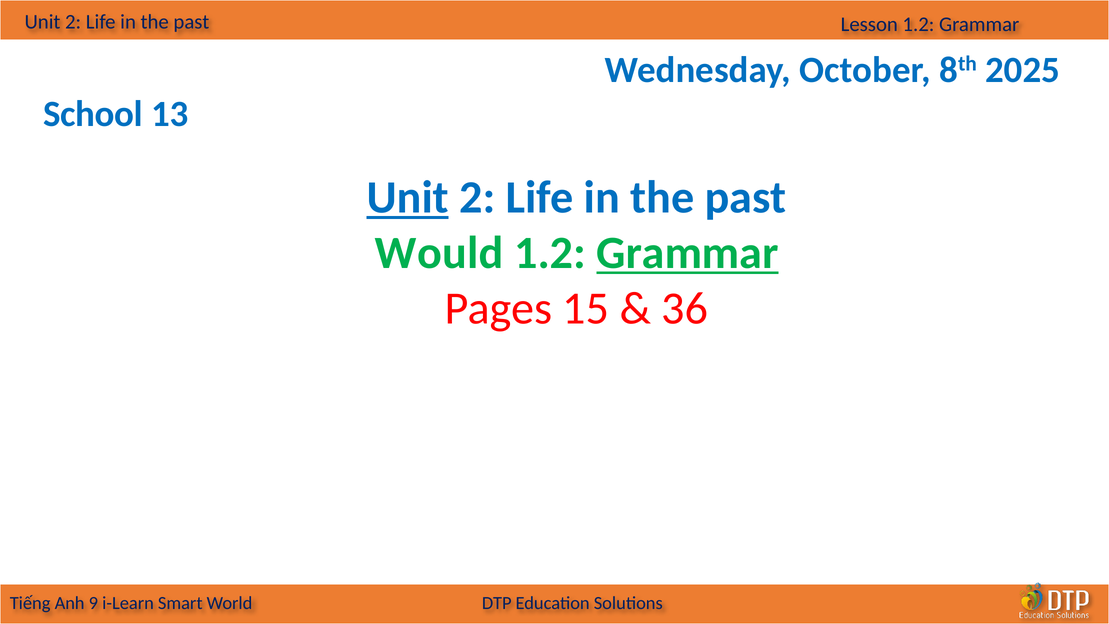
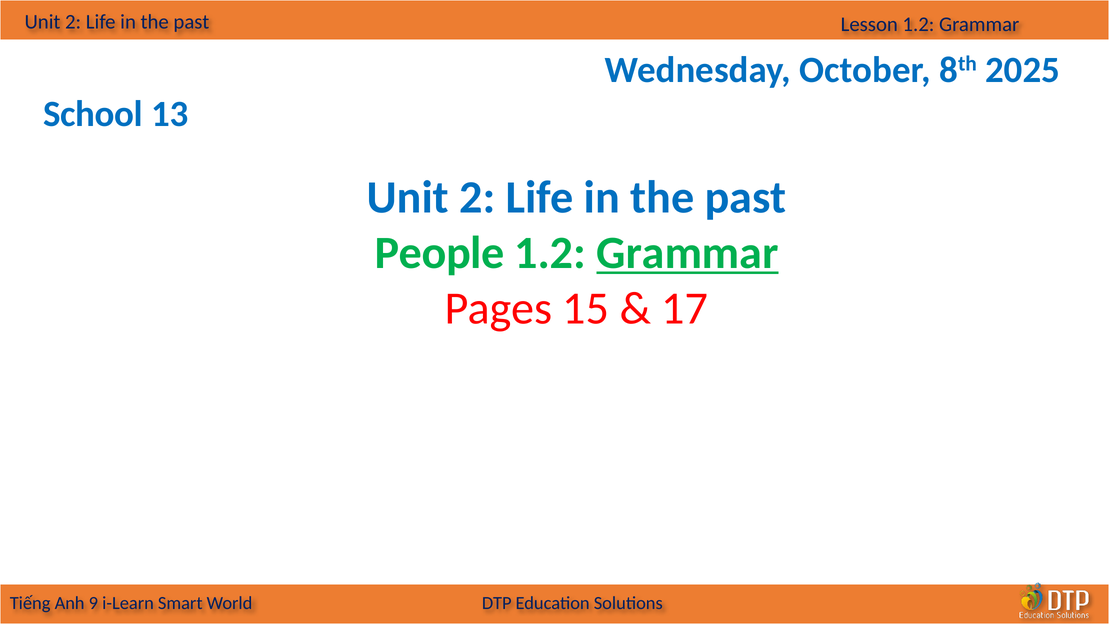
Unit underline: present -> none (408, 197)
Would: Would -> People (440, 253)
36: 36 -> 17 (685, 308)
